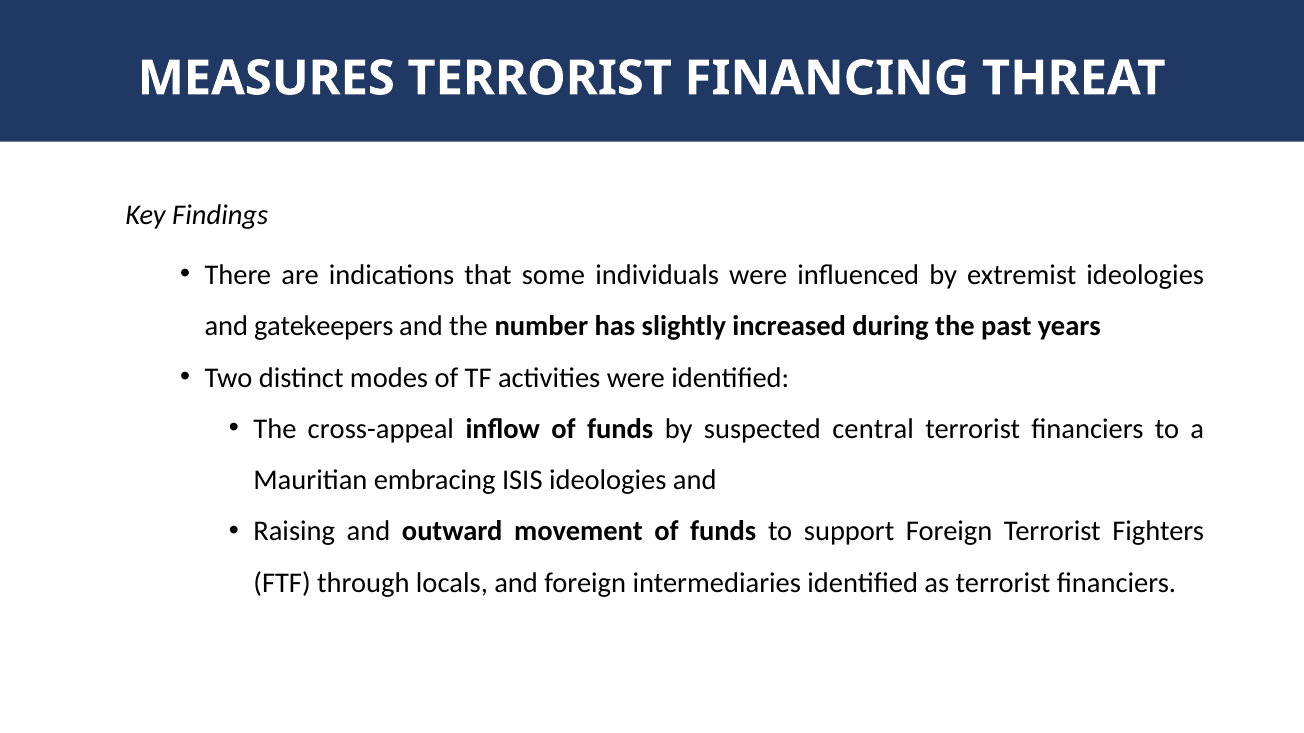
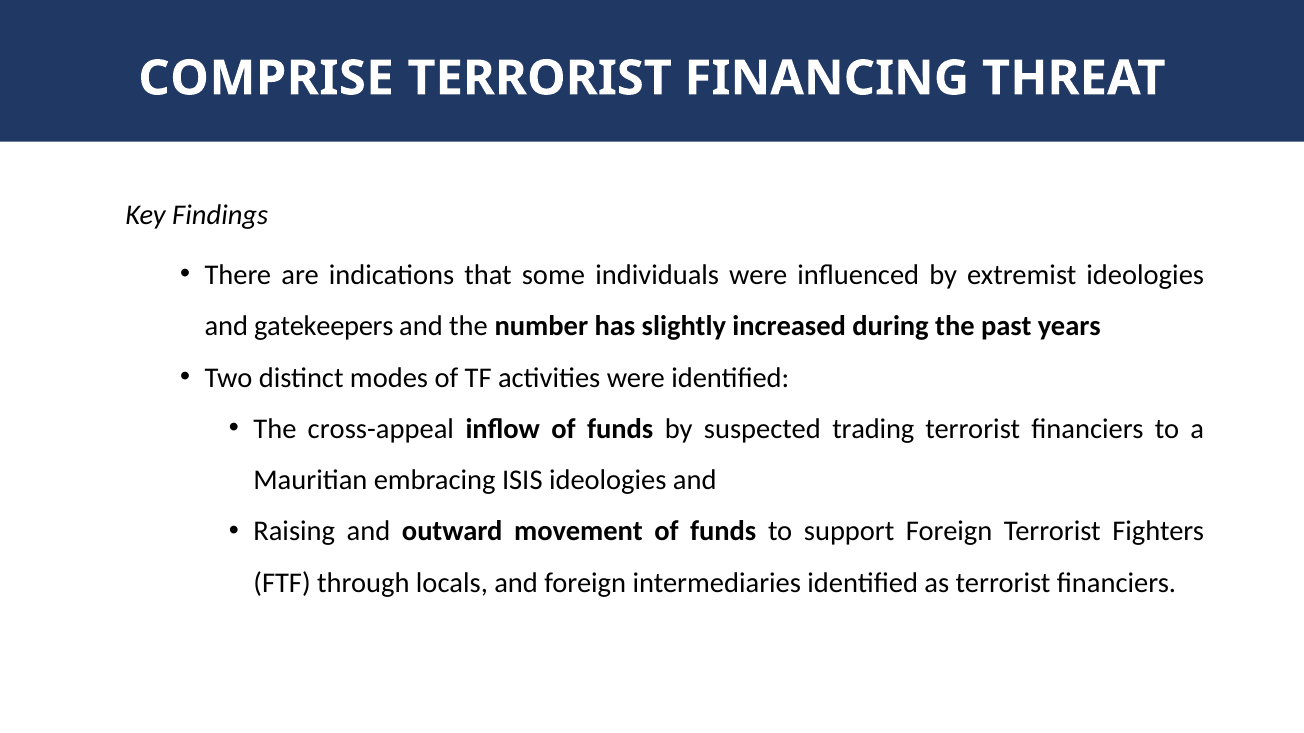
MEASURES: MEASURES -> COMPRISE (266, 78)
central: central -> trading (873, 429)
